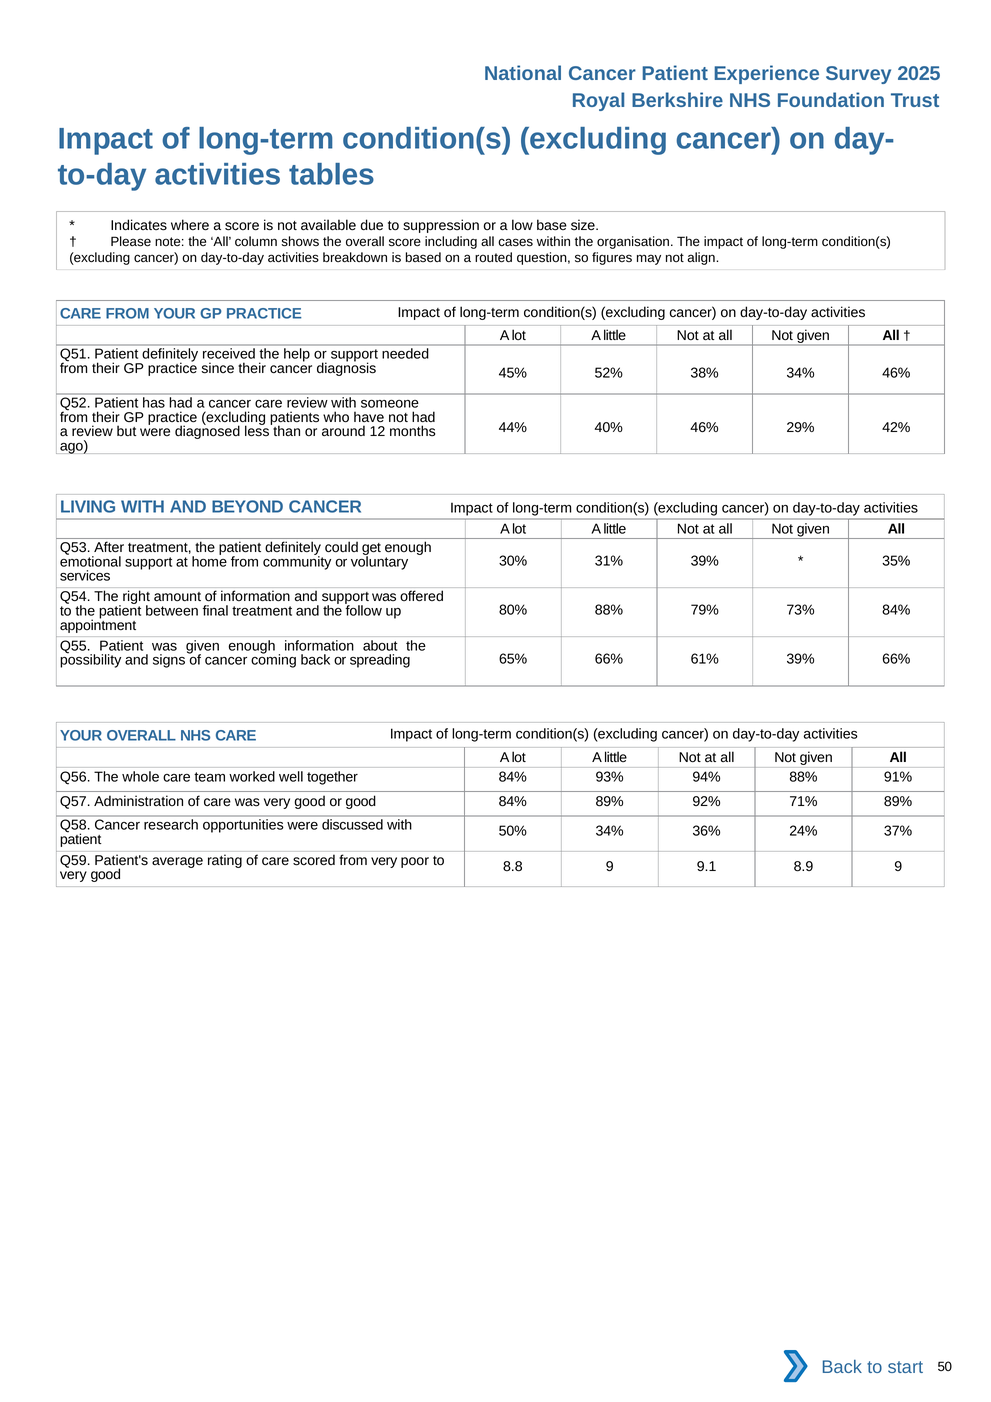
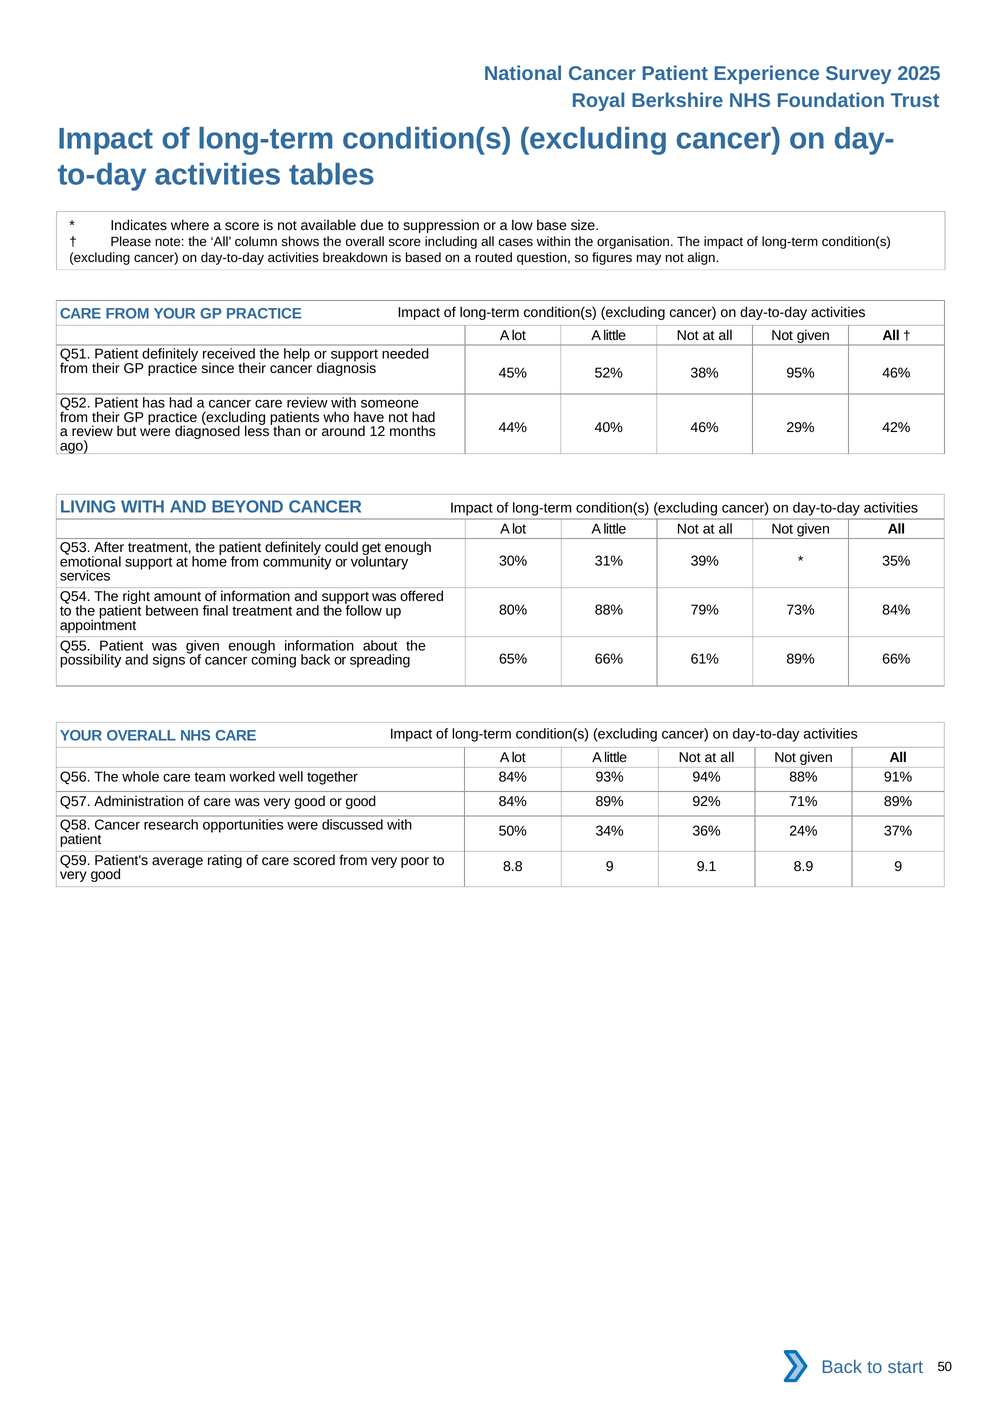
38% 34%: 34% -> 95% (800, 373)
61% 39%: 39% -> 89% (801, 659)
